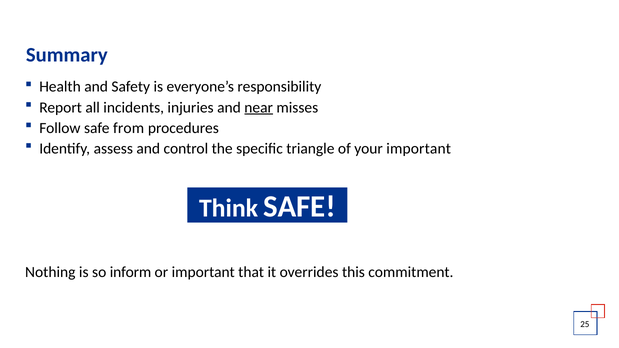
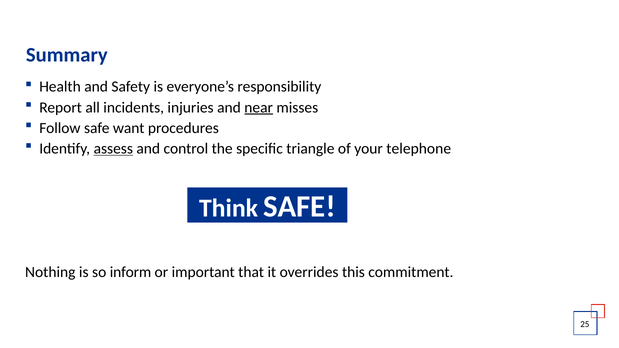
from: from -> want (129, 128)
assess underline: none -> present (113, 149)
your important: important -> telephone (419, 149)
